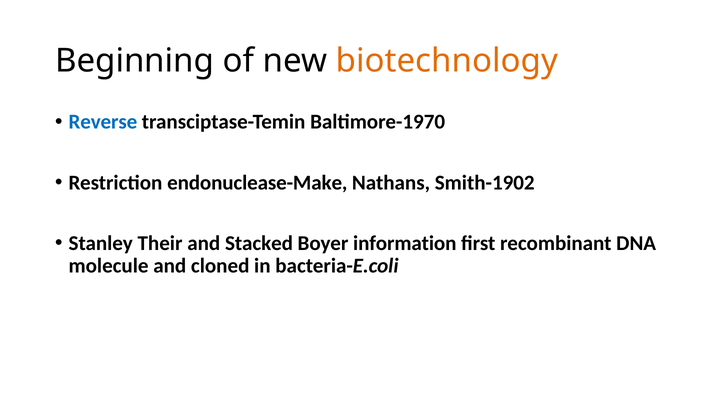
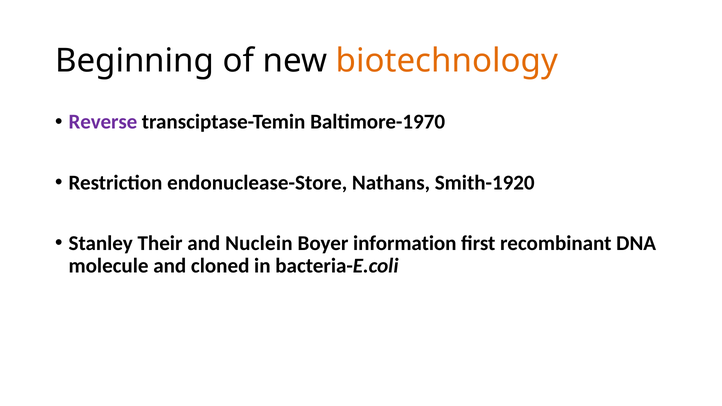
Reverse colour: blue -> purple (103, 122)
endonuclease-Make: endonuclease-Make -> endonuclease-Store (257, 183)
Smith-1902: Smith-1902 -> Smith-1920 (485, 183)
Stacked: Stacked -> Nuclein (259, 243)
